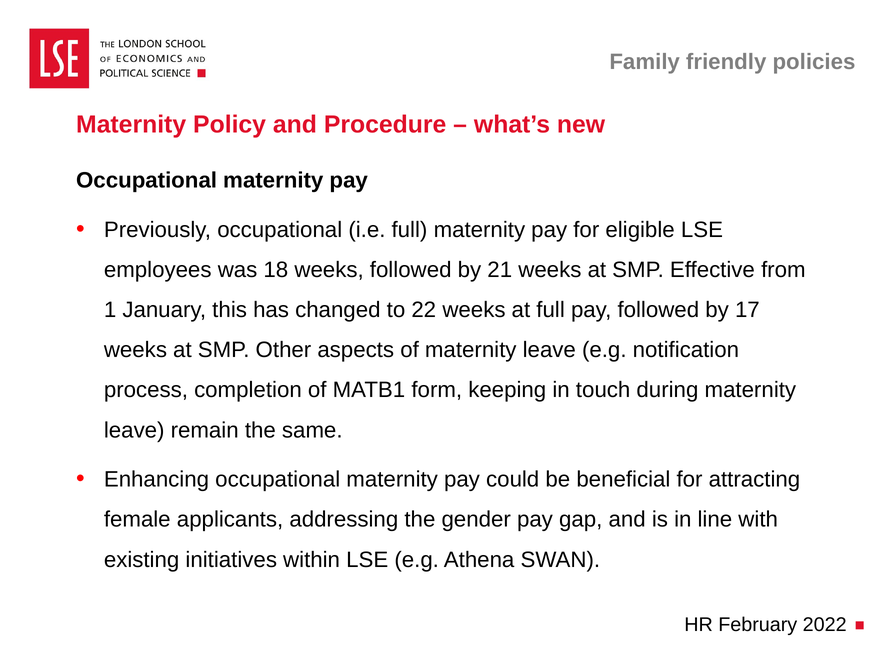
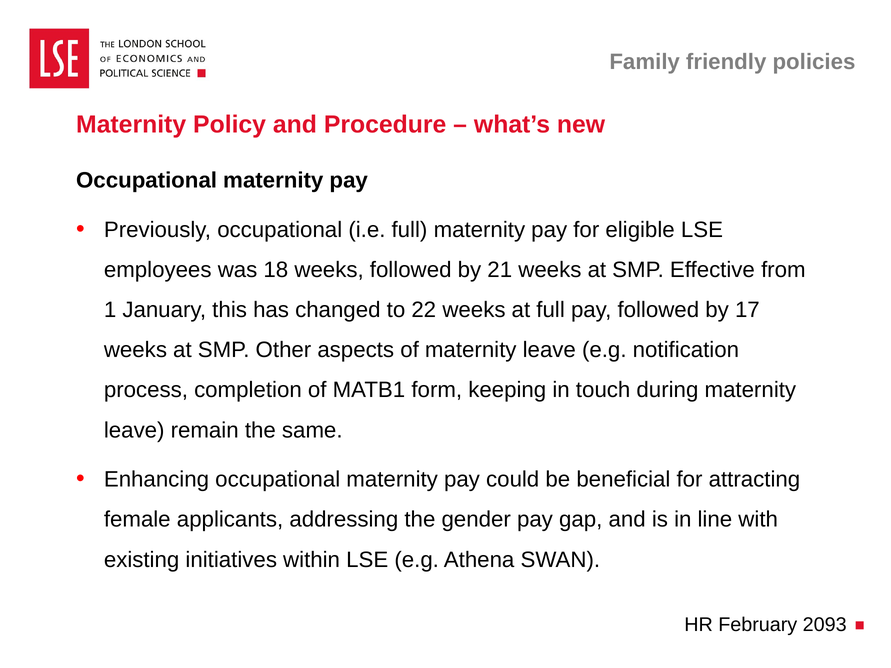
2022: 2022 -> 2093 (825, 625)
